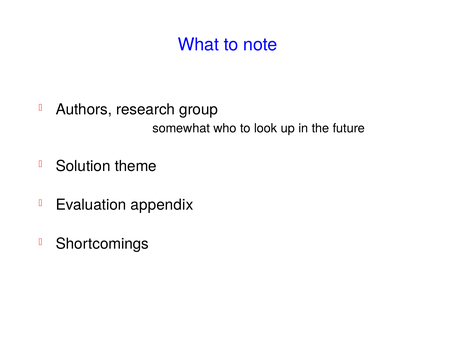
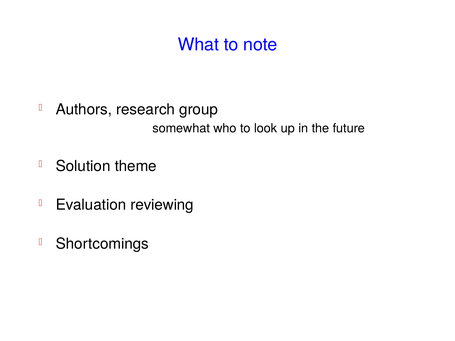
appendix: appendix -> reviewing (162, 205)
